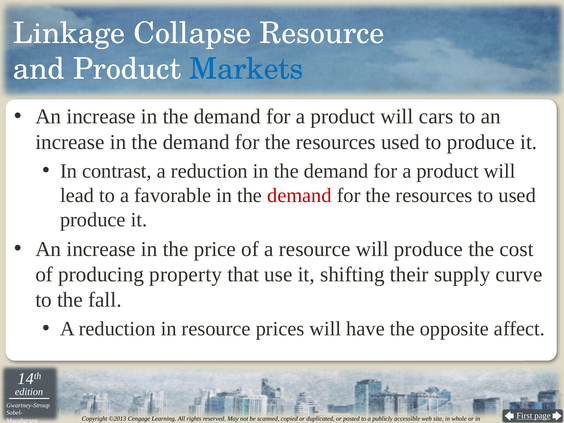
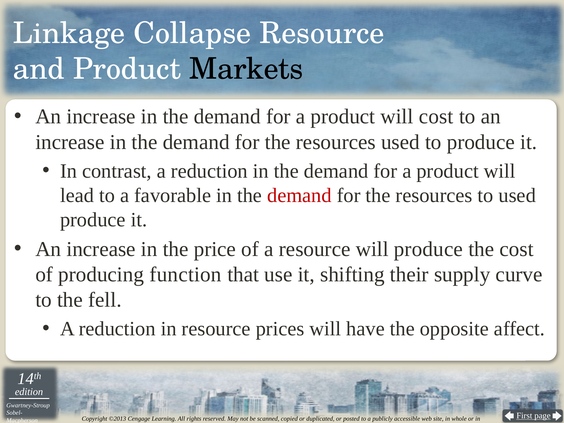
Markets colour: blue -> black (246, 69)
will cars: cars -> cost (436, 117)
property: property -> function (186, 274)
fall: fall -> fell (105, 300)
